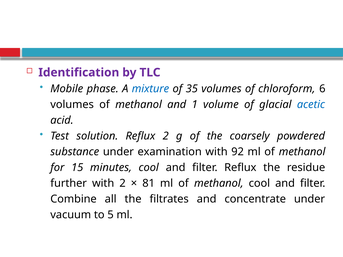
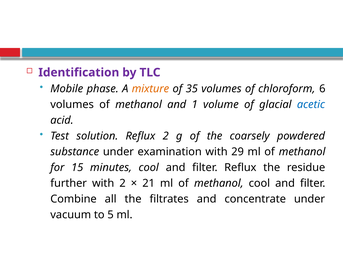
mixture colour: blue -> orange (150, 89)
92: 92 -> 29 (238, 152)
81: 81 -> 21 (149, 183)
